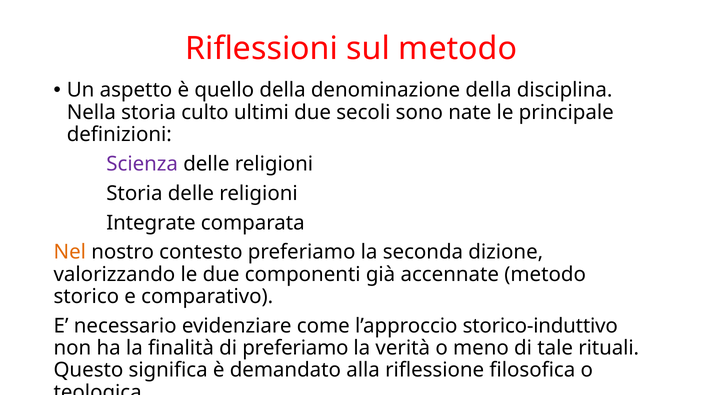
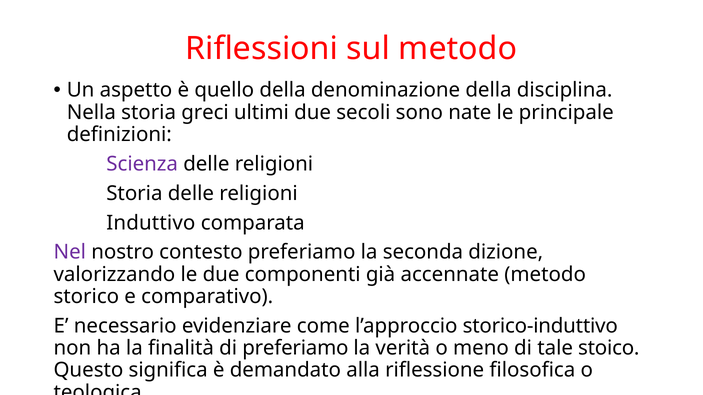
culto: culto -> greci (205, 112)
Integrate: Integrate -> Induttivo (151, 223)
Nel colour: orange -> purple (70, 252)
rituali: rituali -> stoico (609, 348)
